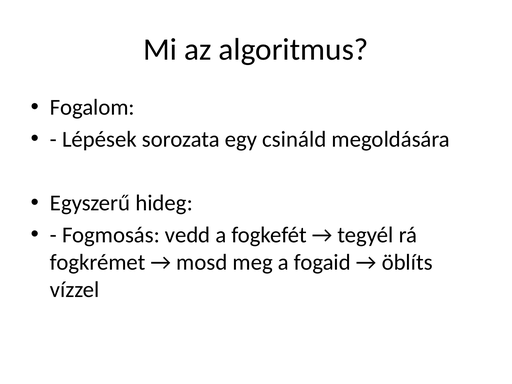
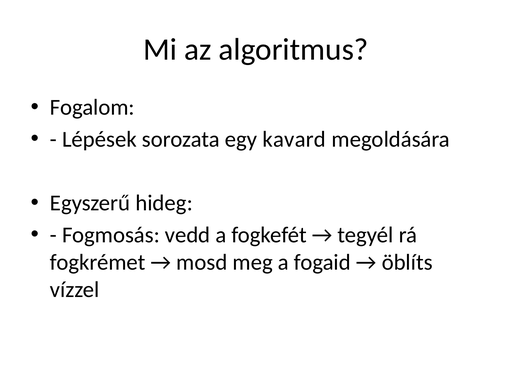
csináld: csináld -> kavard (294, 139)
